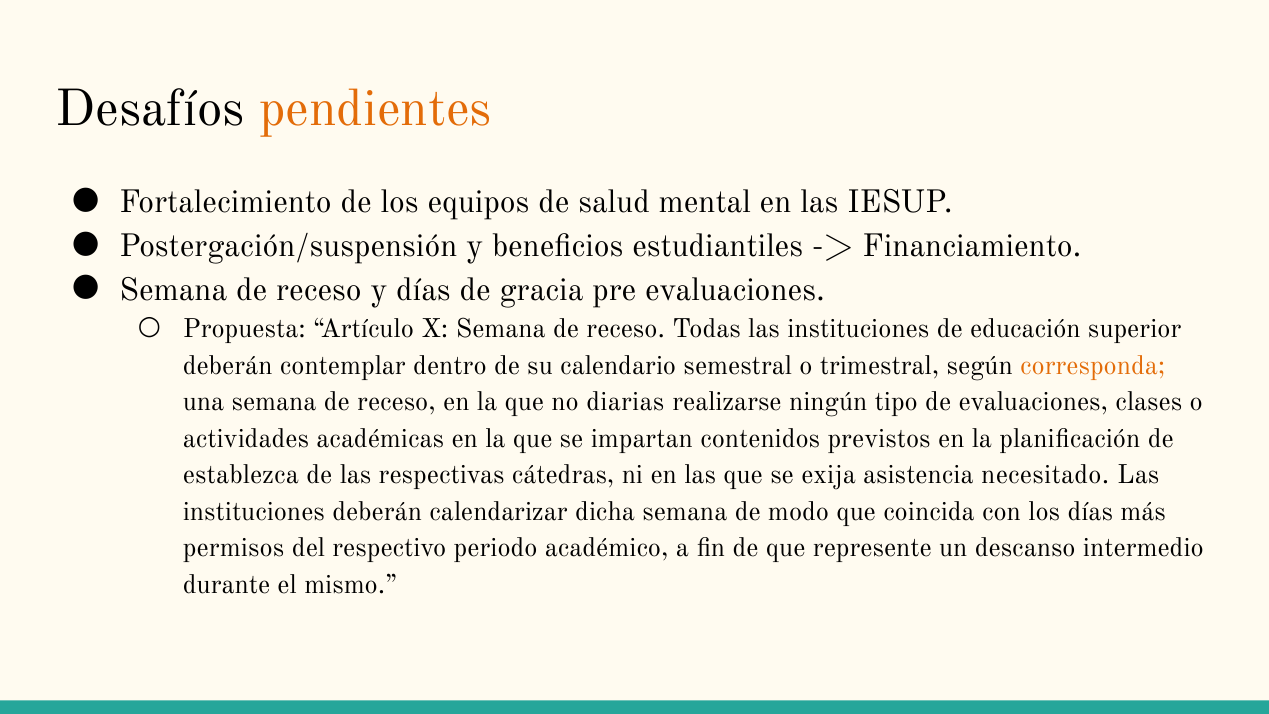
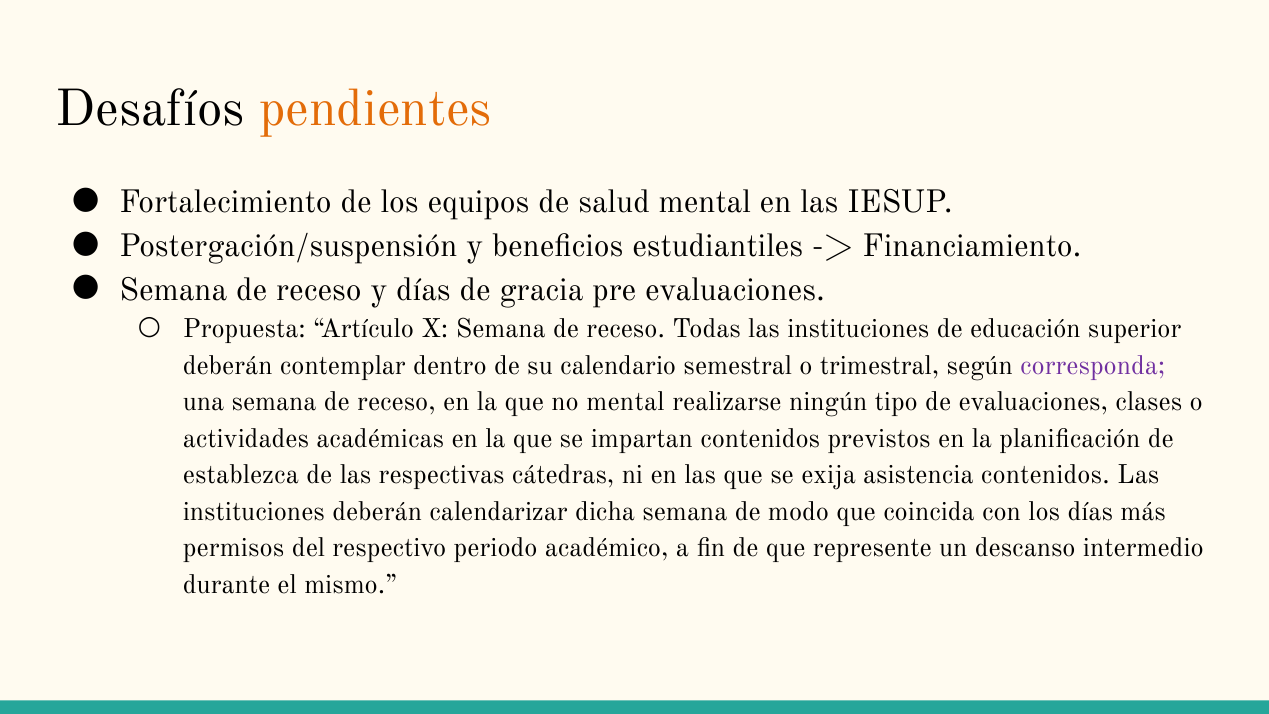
corresponda colour: orange -> purple (1093, 365)
no diarias: diarias -> mental (625, 402)
asistencia necesitado: necesitado -> contenidos (1045, 475)
